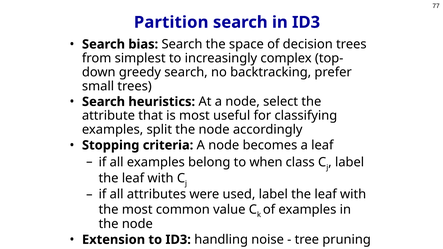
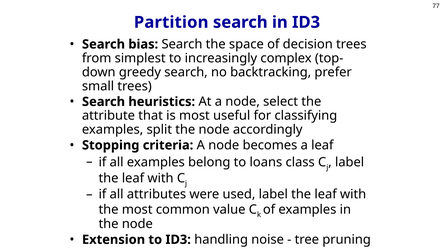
when: when -> loans (266, 162)
